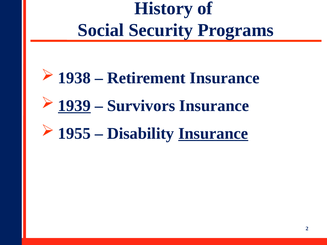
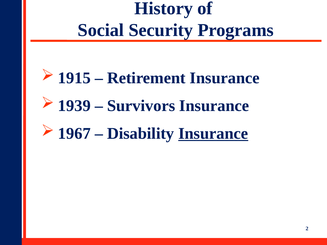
1938: 1938 -> 1915 (74, 78)
1939 underline: present -> none (74, 106)
1955: 1955 -> 1967 (74, 134)
